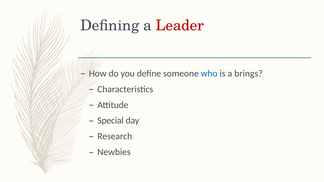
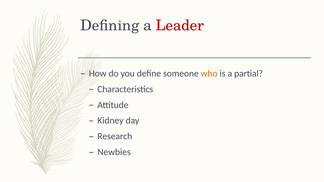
who colour: blue -> orange (209, 74)
brings: brings -> partial (249, 74)
Special: Special -> Kidney (110, 121)
